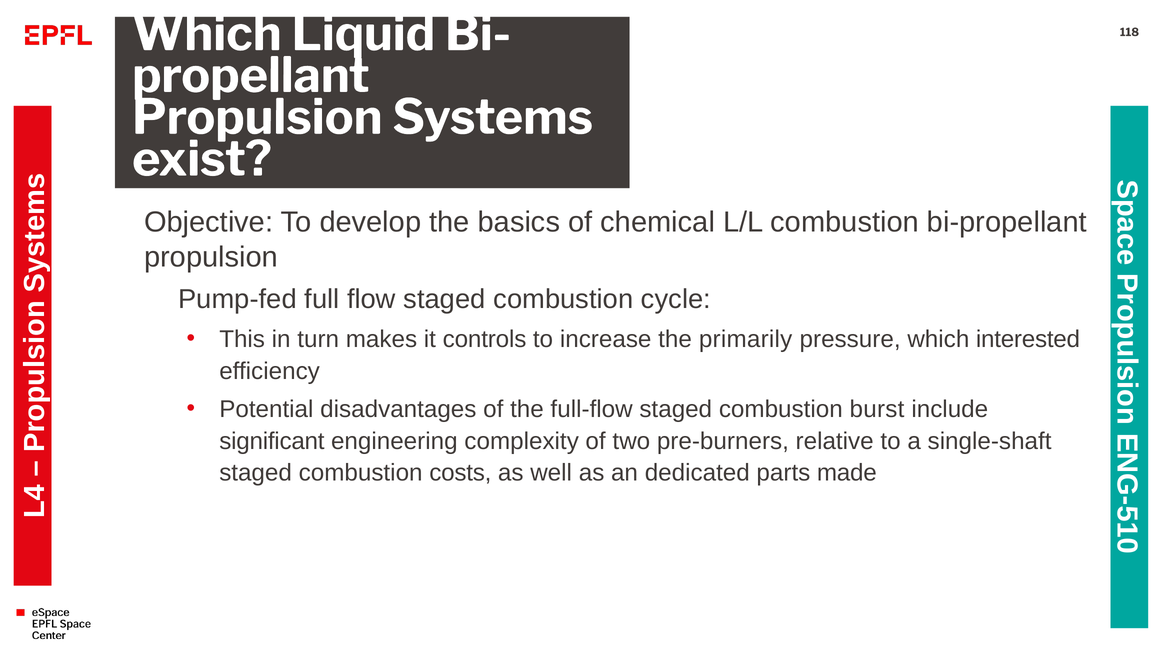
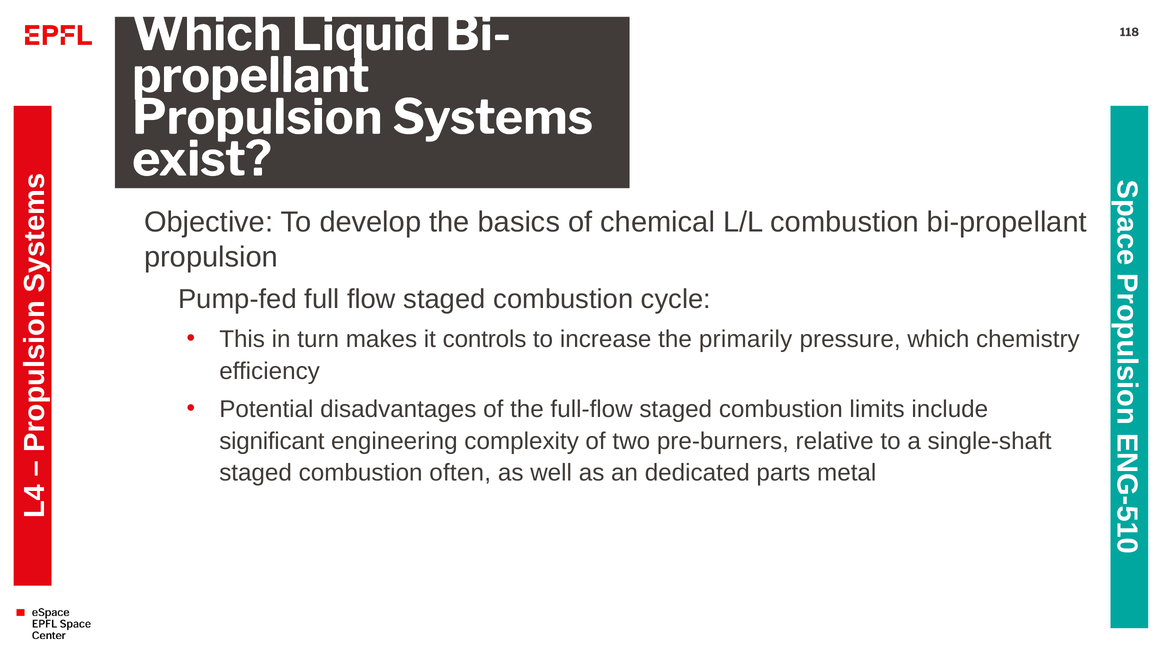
interested: interested -> chemistry (1028, 340)
burst: burst -> limits (877, 410)
costs: costs -> often (460, 473)
made: made -> metal (847, 473)
